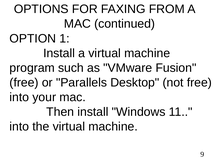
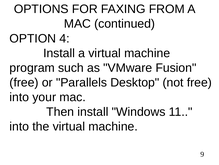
1: 1 -> 4 (65, 38)
